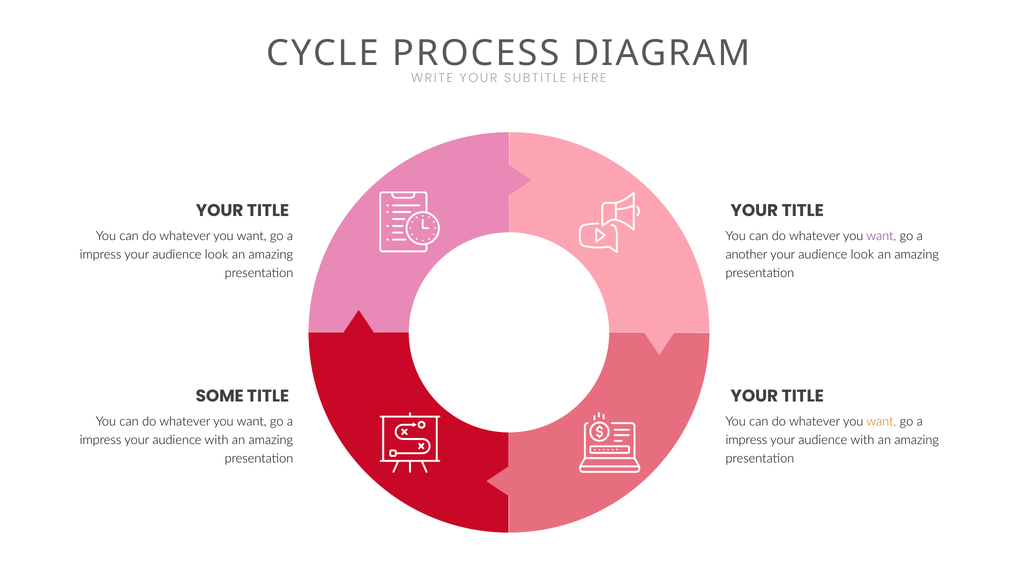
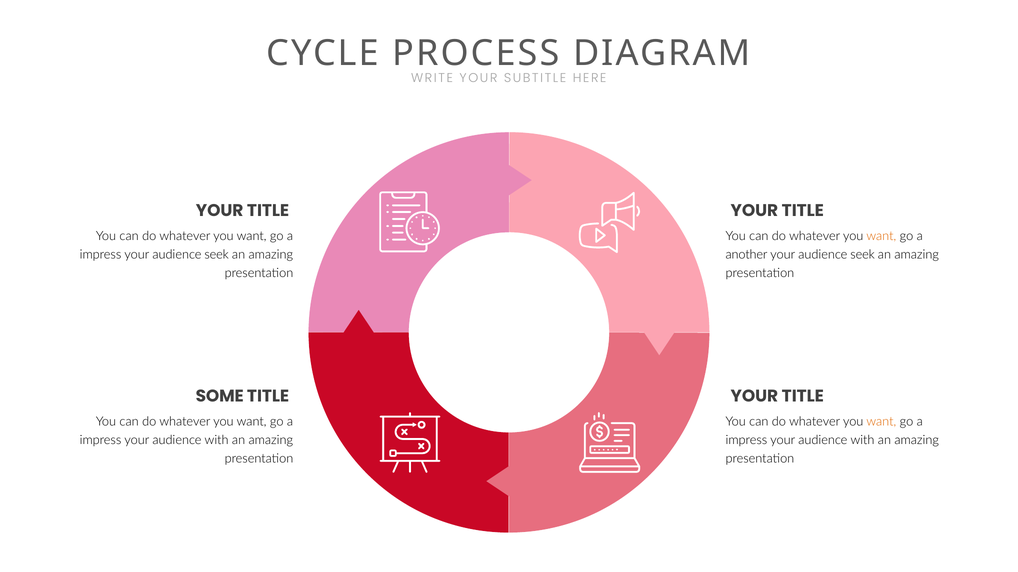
want colour: purple -> orange (881, 236)
impress your audience look: look -> seek (217, 255)
look: look -> seek (863, 255)
